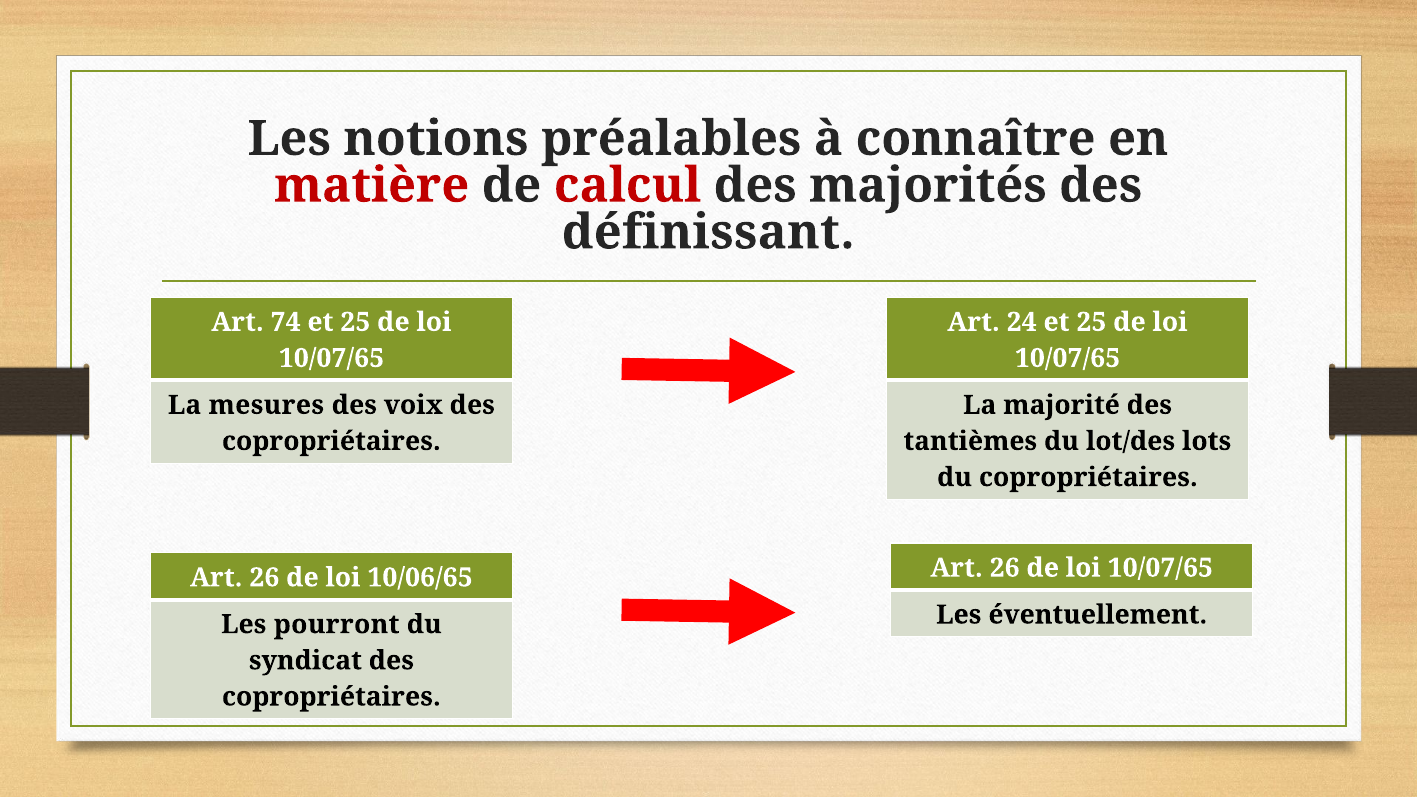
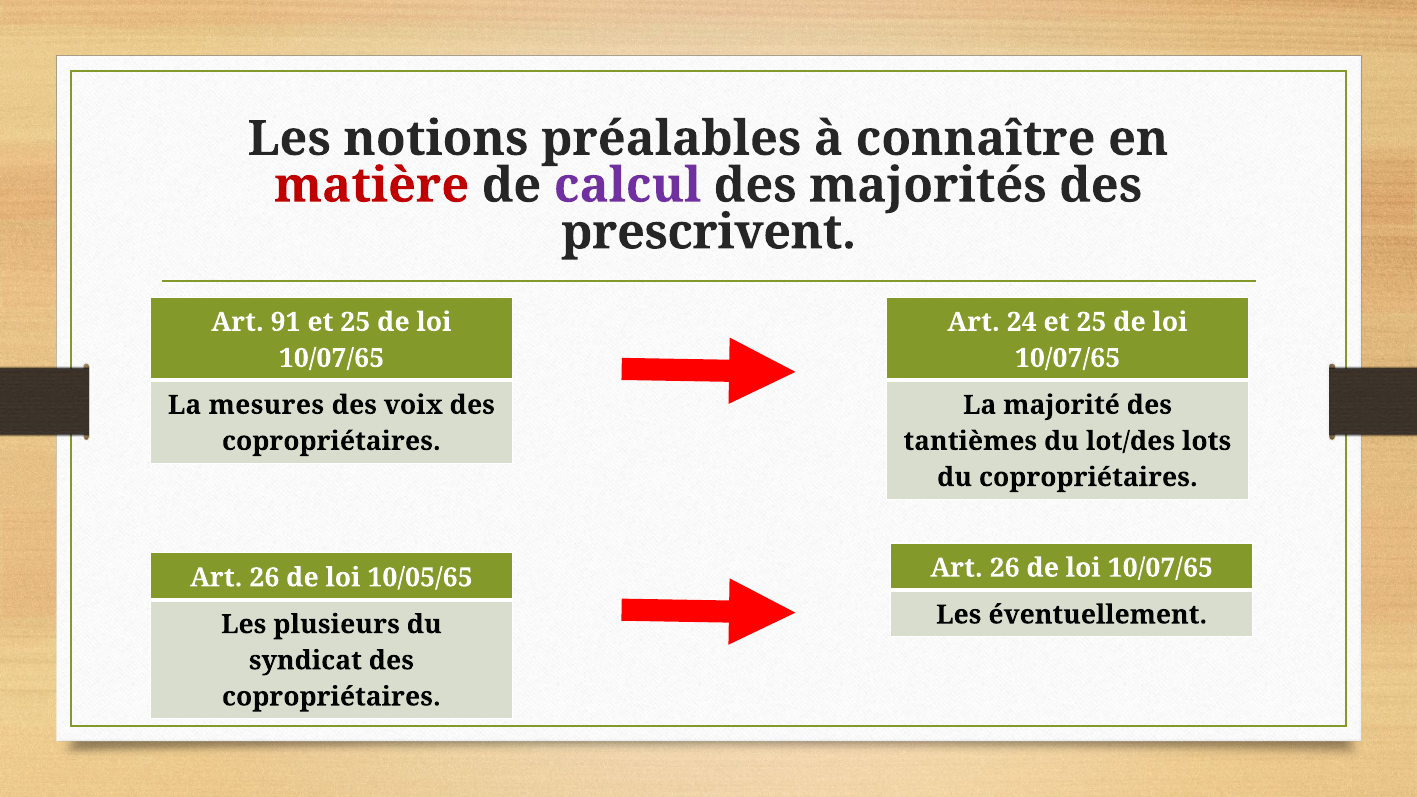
calcul colour: red -> purple (628, 186)
définissant: définissant -> prescrivent (709, 232)
74: 74 -> 91 (286, 322)
10/06/65: 10/06/65 -> 10/05/65 (420, 578)
pourront: pourront -> plusieurs (337, 624)
